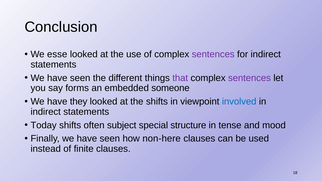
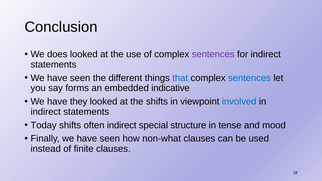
esse: esse -> does (57, 54)
that colour: purple -> blue (180, 78)
sentences colour: purple -> blue (249, 78)
someone: someone -> indicative (170, 88)
often subject: subject -> indirect (122, 125)
non-here: non-here -> non-what (162, 139)
